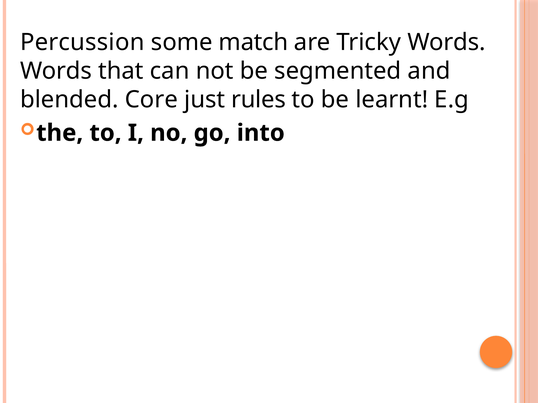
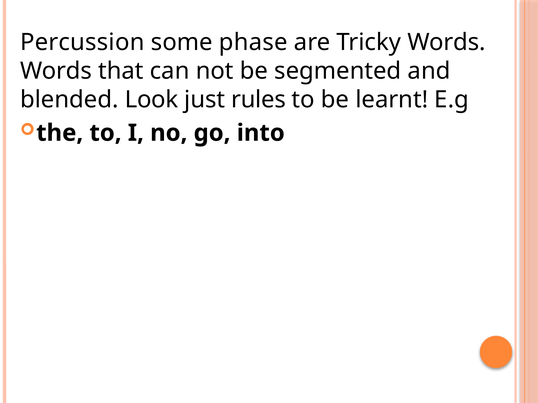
match: match -> phase (253, 42)
Core: Core -> Look (152, 100)
